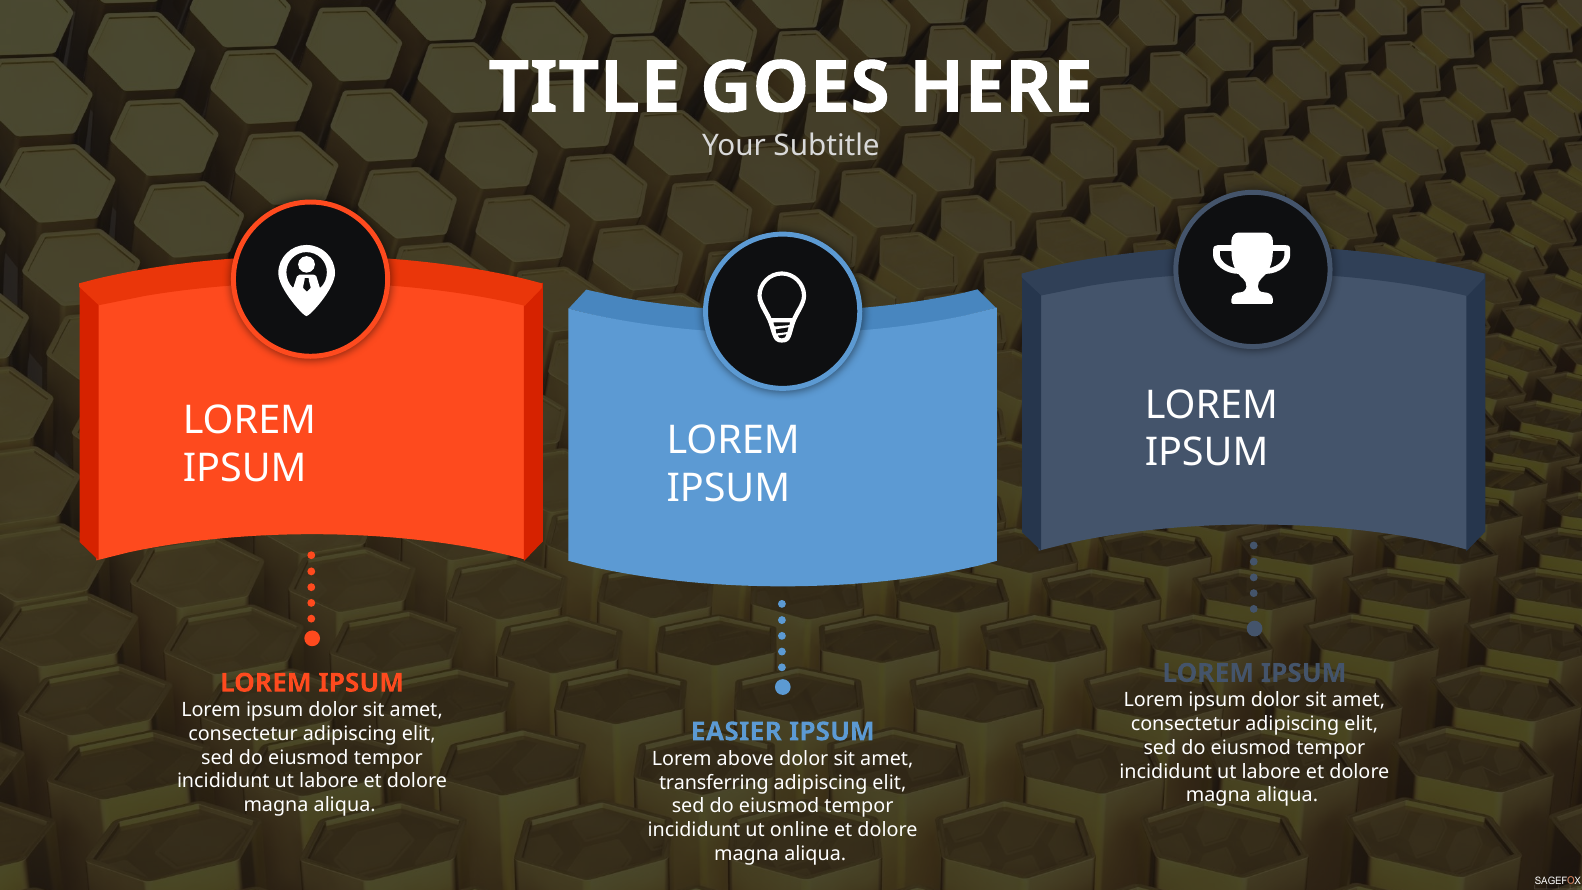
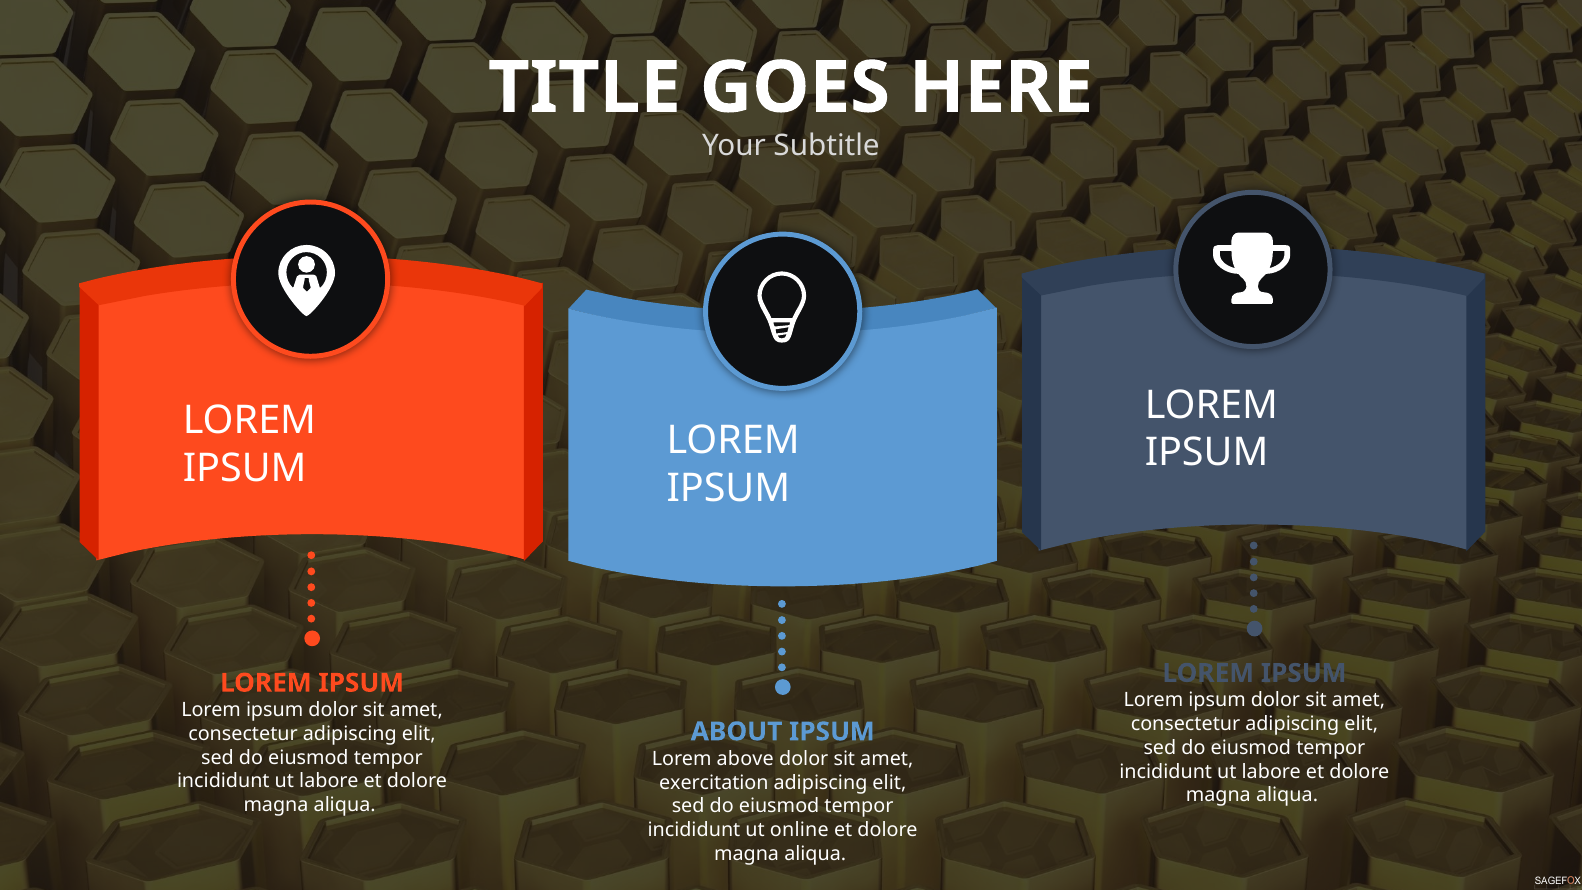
EASIER: EASIER -> ABOUT (737, 732)
transferring: transferring -> exercitation (714, 782)
